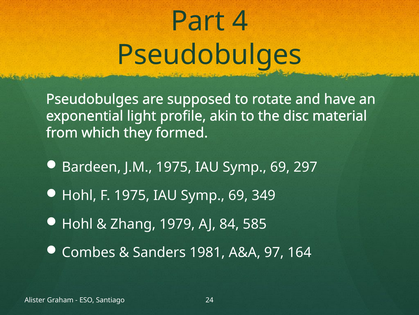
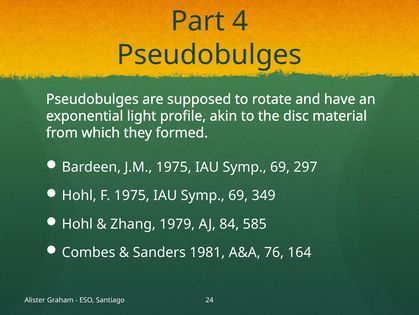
97: 97 -> 76 (274, 252)
